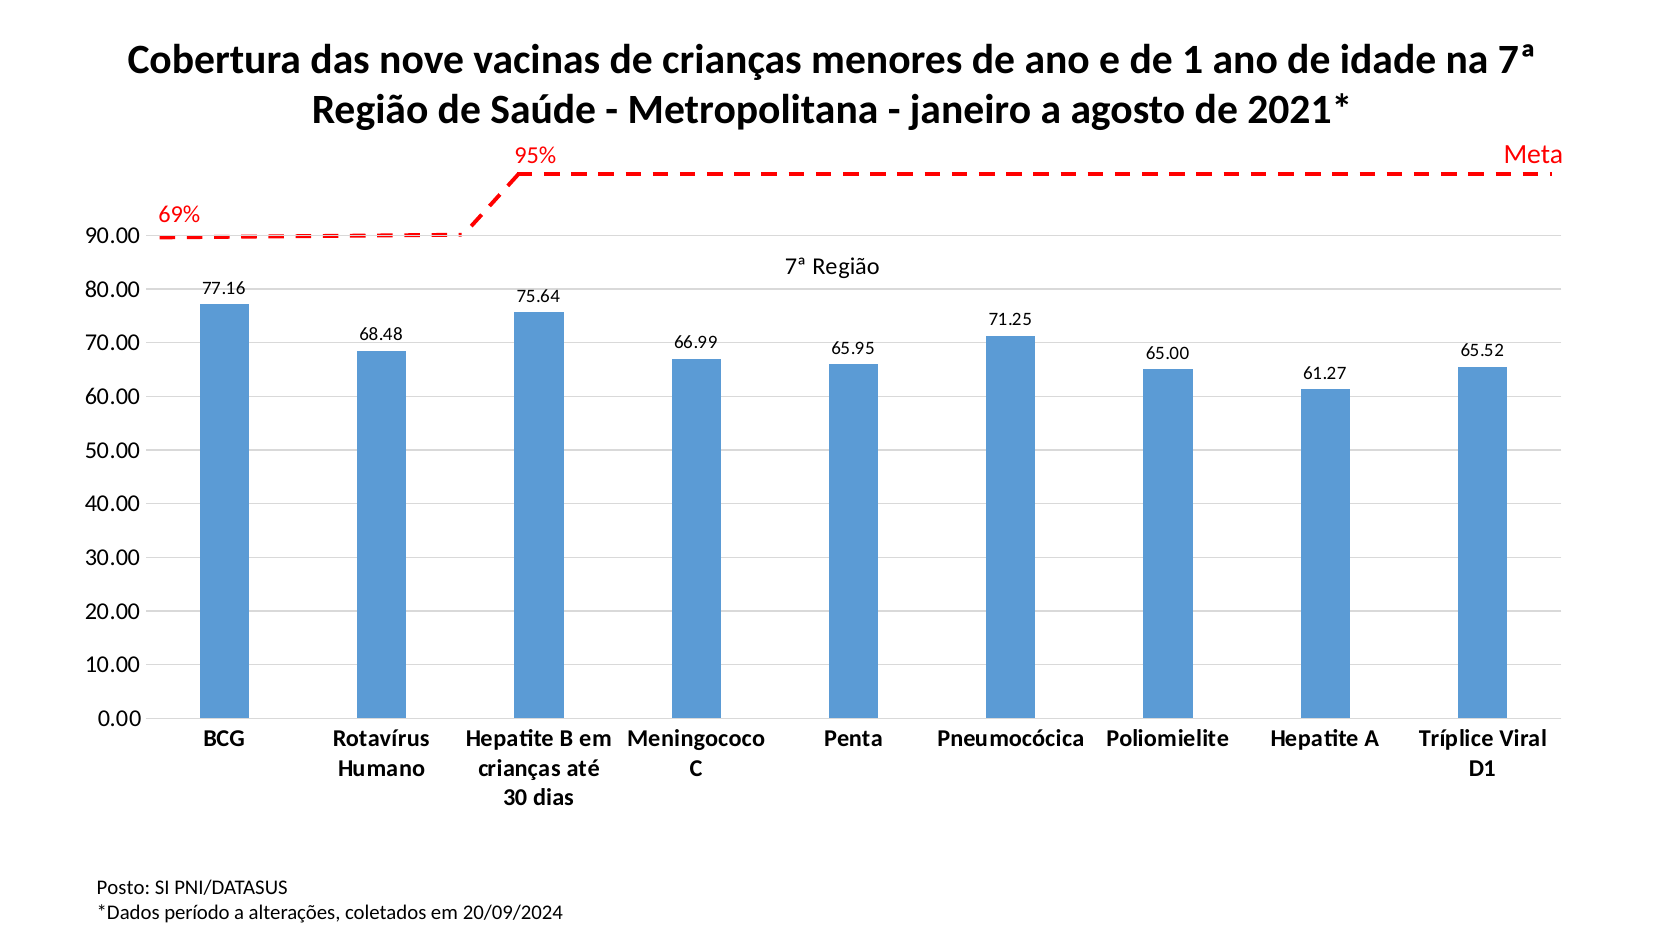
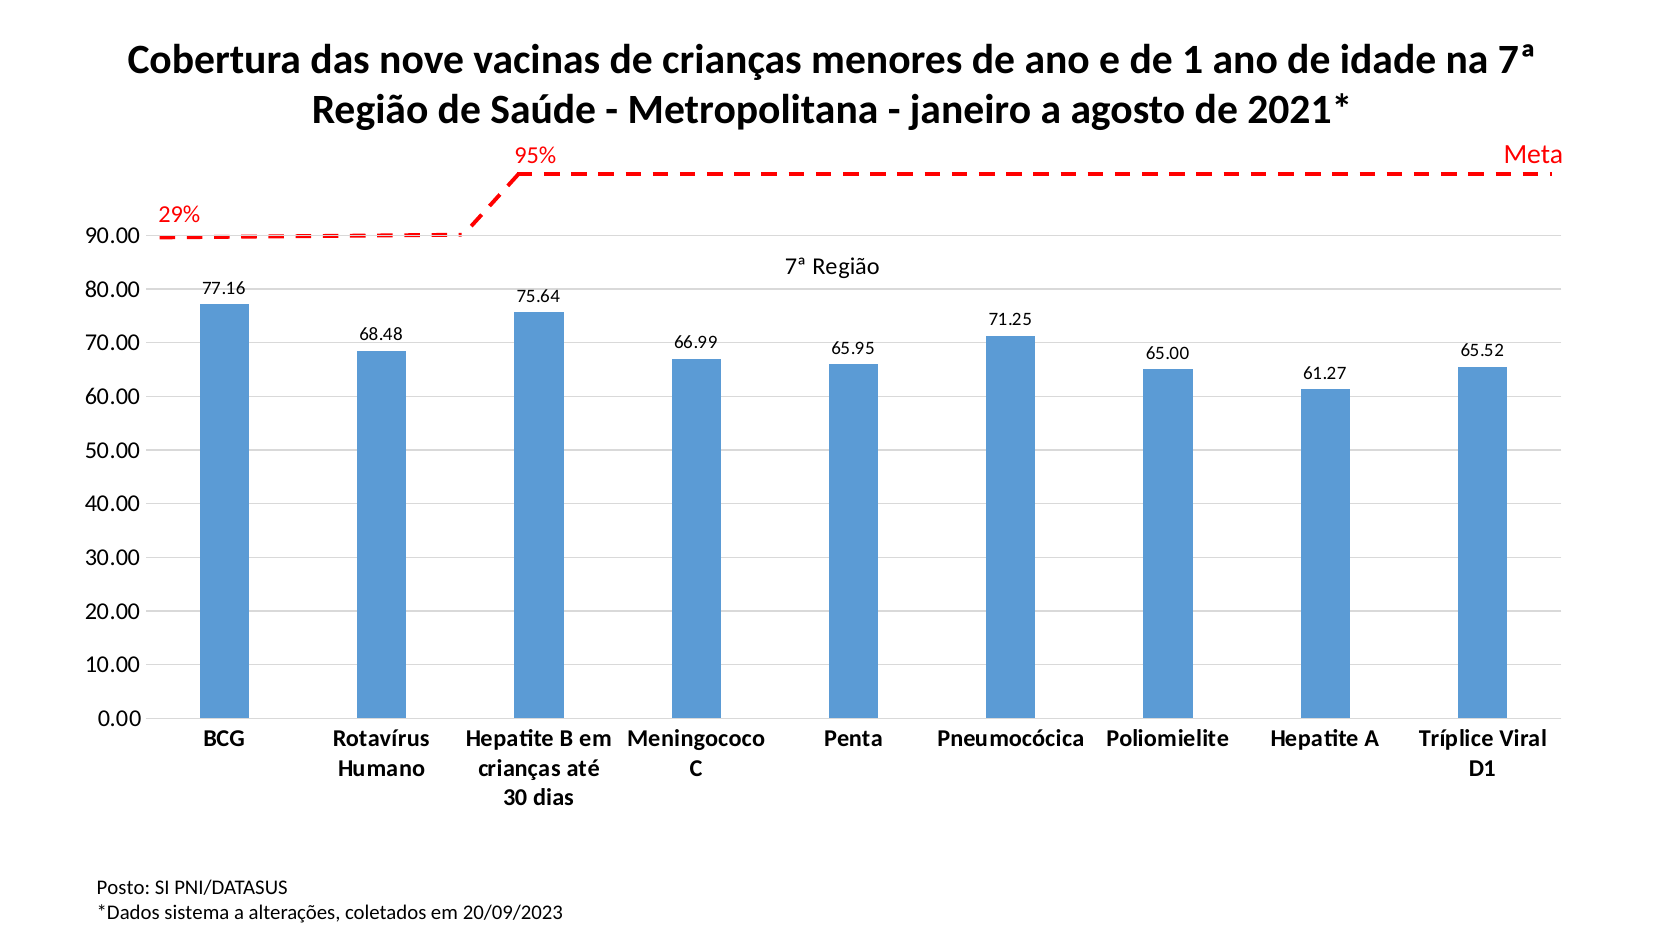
69%: 69% -> 29% (179, 214)
período: período -> sistema (197, 912)
20/09/2024: 20/09/2024 -> 20/09/2023 (513, 912)
